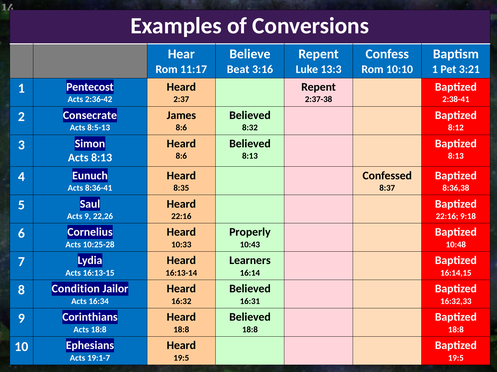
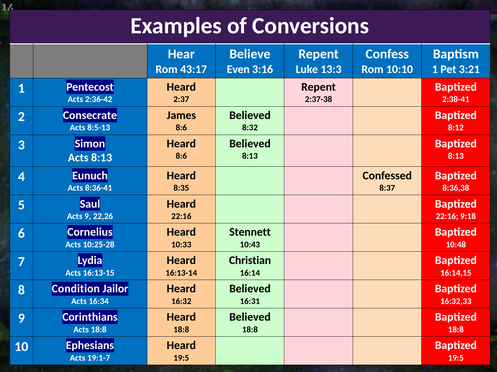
11:17: 11:17 -> 43:17 (194, 69)
Beat: Beat -> Even (238, 69)
Properly: Properly -> Stennett (250, 233)
Learners: Learners -> Christian (250, 261)
